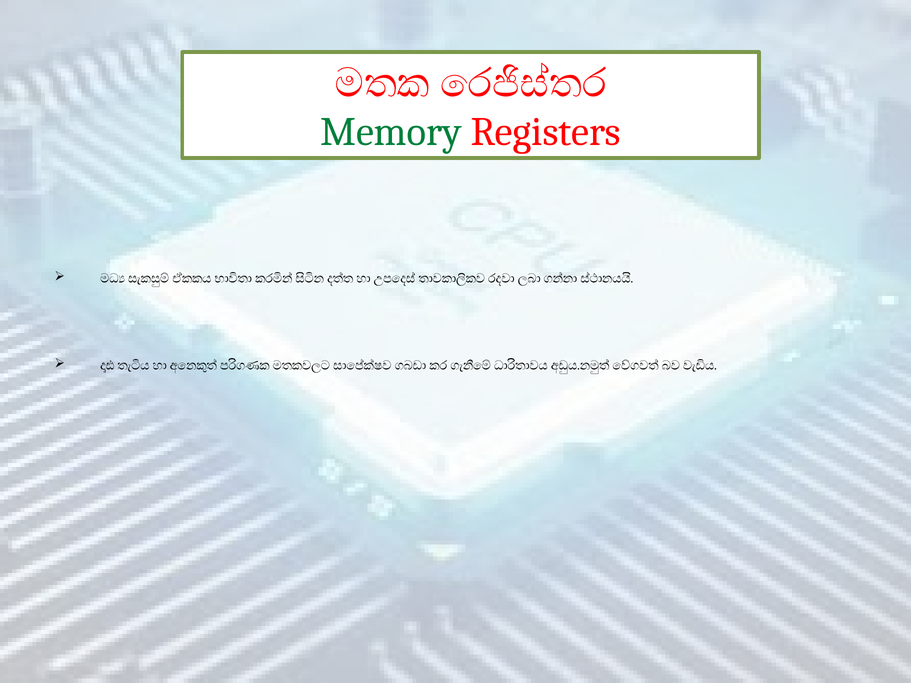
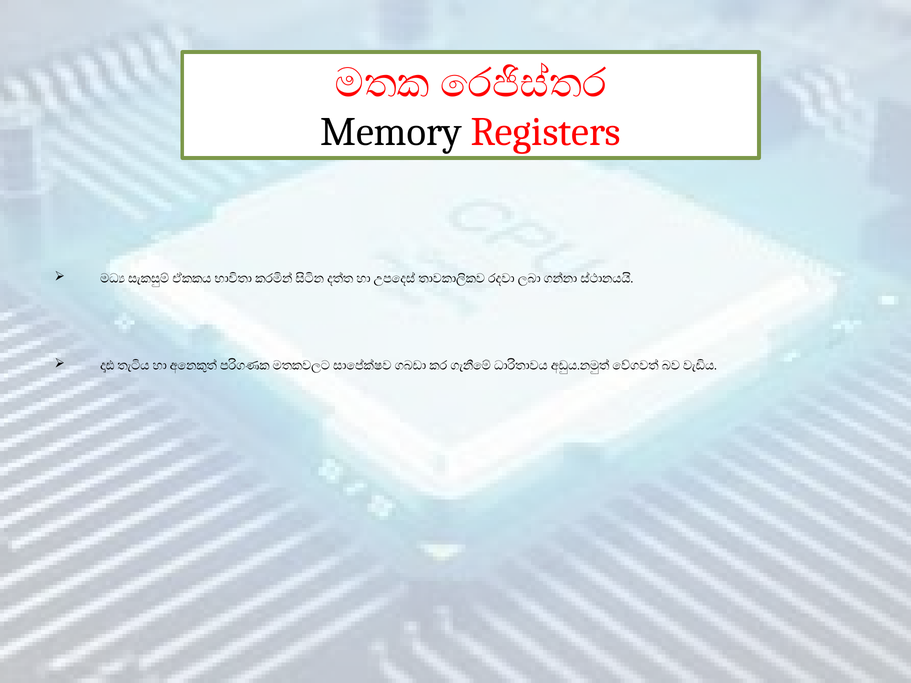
Memory colour: green -> black (391, 132)
